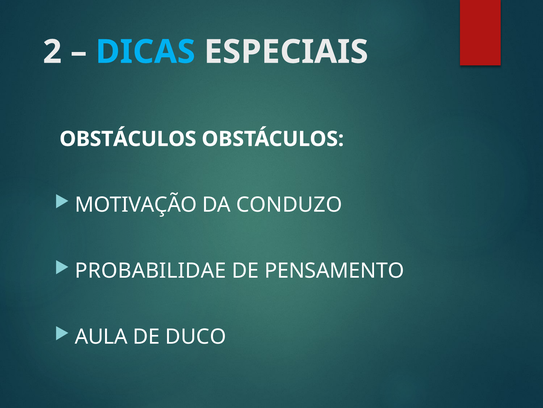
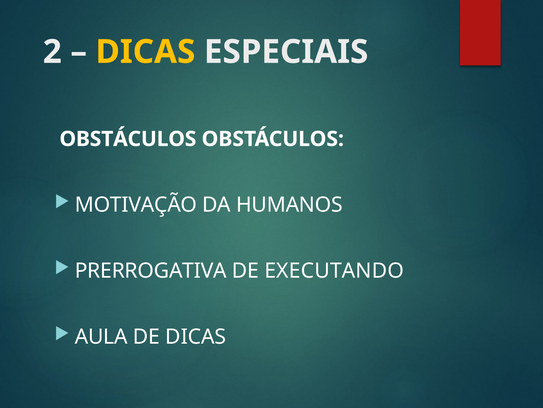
DICAS colour: light blue -> yellow (145, 52)
CONDUZO: CONDUZO -> HUMANOS (289, 205)
PROBABILIDAE: PROBABILIDAE -> PRERROGATIVA (151, 270)
PENSAMENTO: PENSAMENTO -> EXECUTANDO (334, 270)
DE DUCO: DUCO -> DICAS (196, 336)
